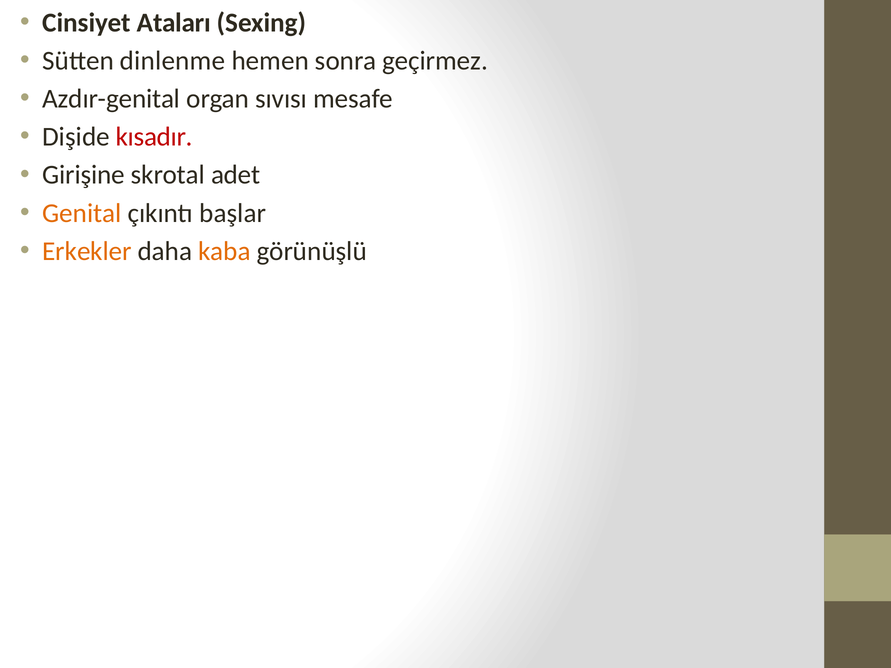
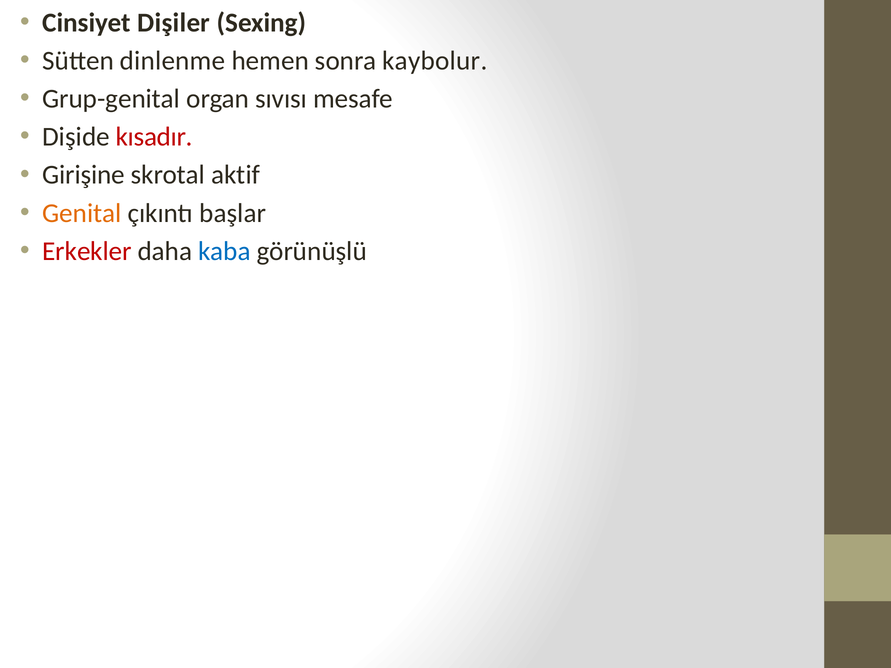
Ataları: Ataları -> Dişiler (174, 23)
geçirmez: geçirmez -> kaybolur (435, 61)
Azdır-genital: Azdır-genital -> Grup-genital (111, 99)
adet: adet -> aktif (236, 175)
Erkekler colour: orange -> red (87, 251)
kaba colour: orange -> blue (224, 251)
